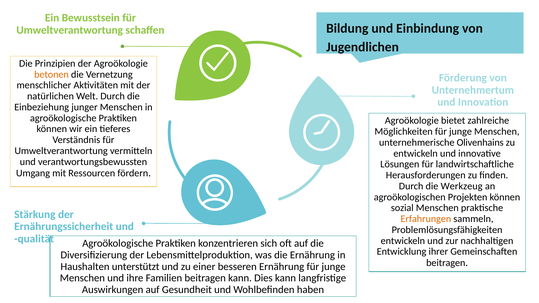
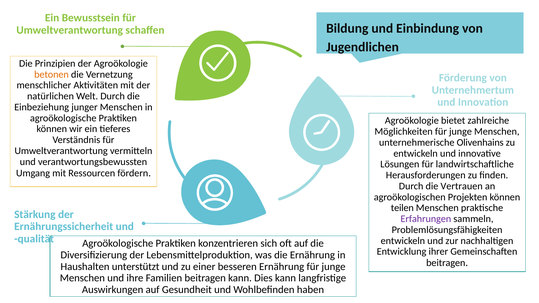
Werkzeug: Werkzeug -> Vertrauen (462, 186)
sozial: sozial -> teilen (402, 208)
Erfahrungen colour: orange -> purple (426, 219)
